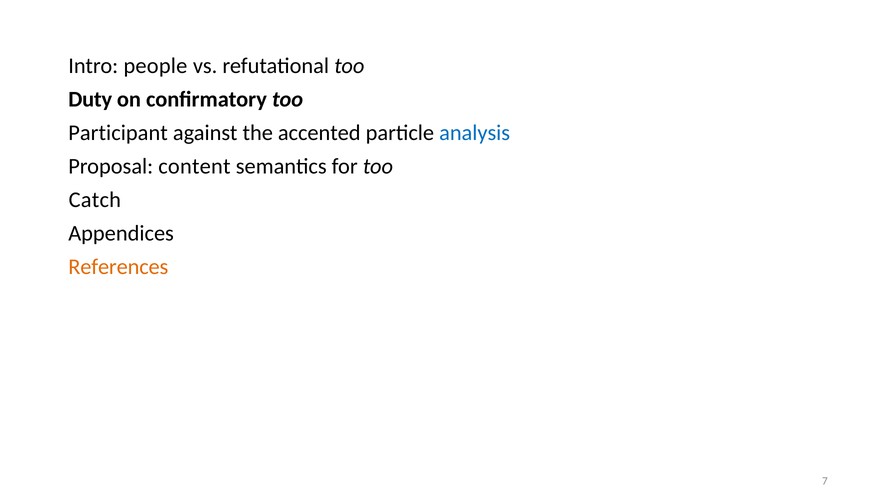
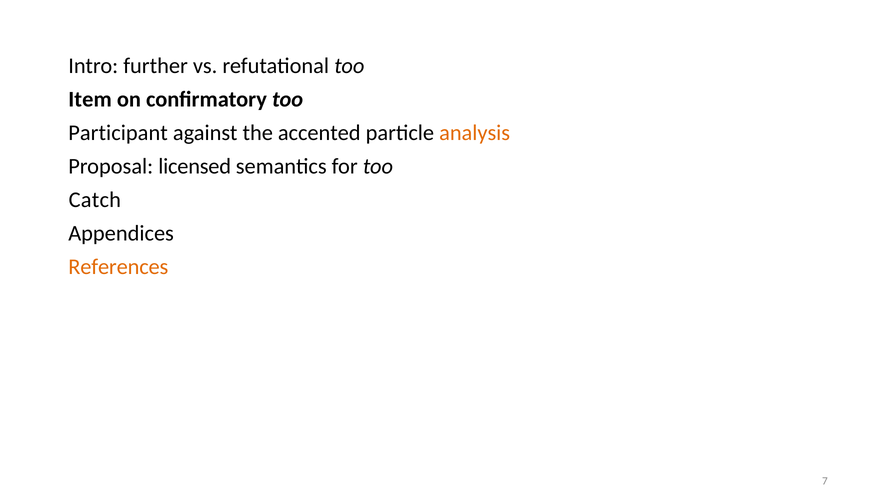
people: people -> further (156, 66)
Duty: Duty -> Item (90, 99)
analysis colour: blue -> orange (475, 133)
content: content -> licensed (195, 166)
